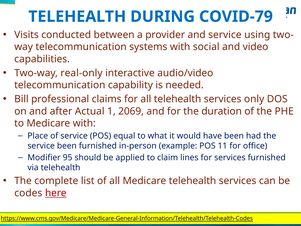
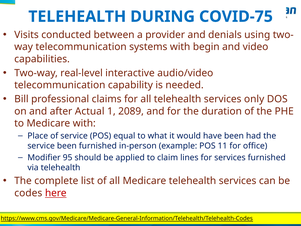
COVID-79: COVID-79 -> COVID-75 (236, 17)
and service: service -> denials (225, 35)
social: social -> begin (206, 47)
real-only: real-only -> real-level (82, 73)
2069: 2069 -> 2089 (131, 111)
